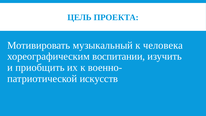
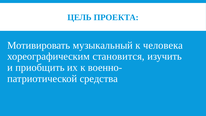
воспитании: воспитании -> становится (119, 56)
искусств: искусств -> средства (99, 79)
